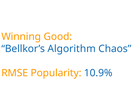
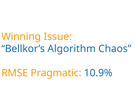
Good: Good -> Issue (58, 37)
Popularity: Popularity -> Pragmatic (56, 73)
